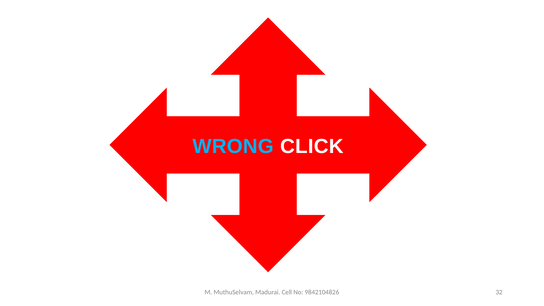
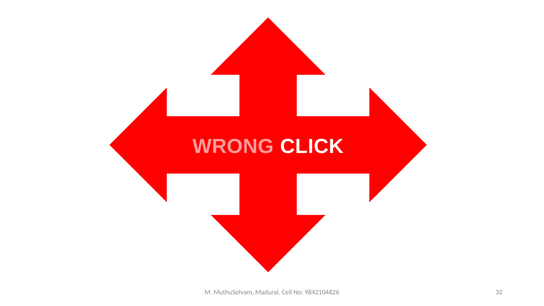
WRONG colour: light blue -> pink (233, 146)
